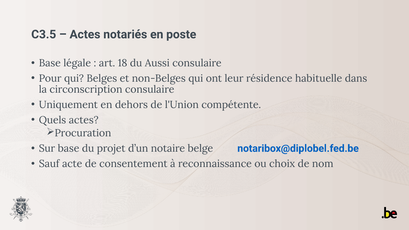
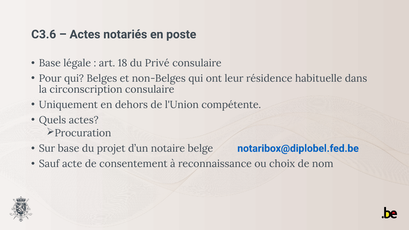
C3.5: C3.5 -> C3.6 (44, 34)
Aussi: Aussi -> Privé (157, 63)
